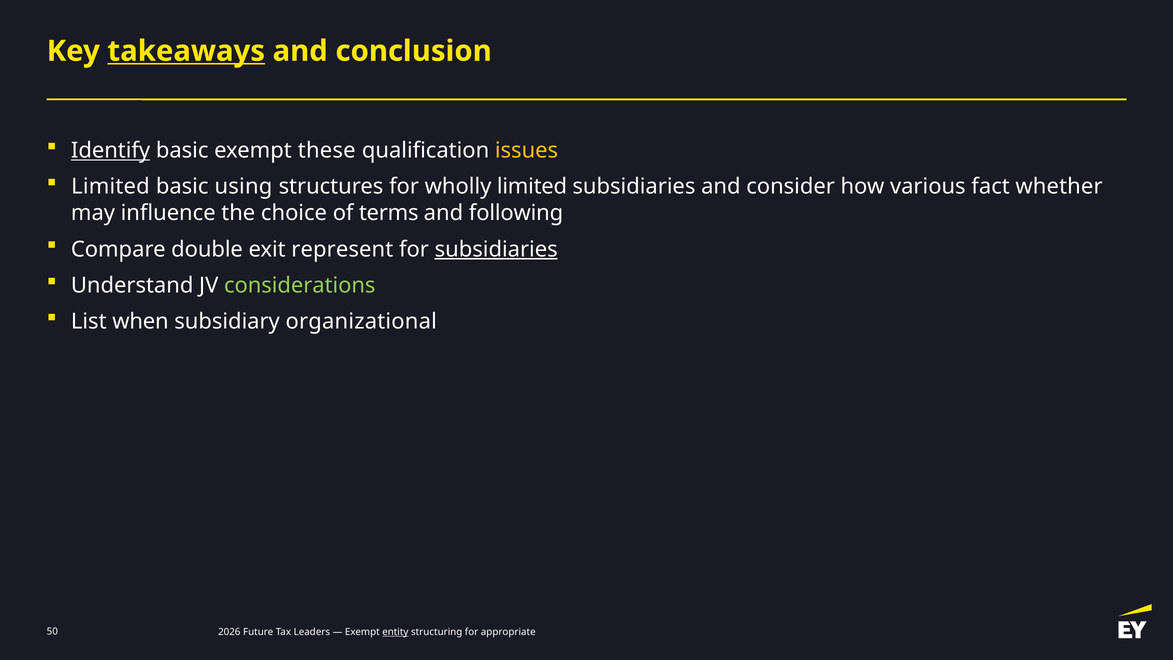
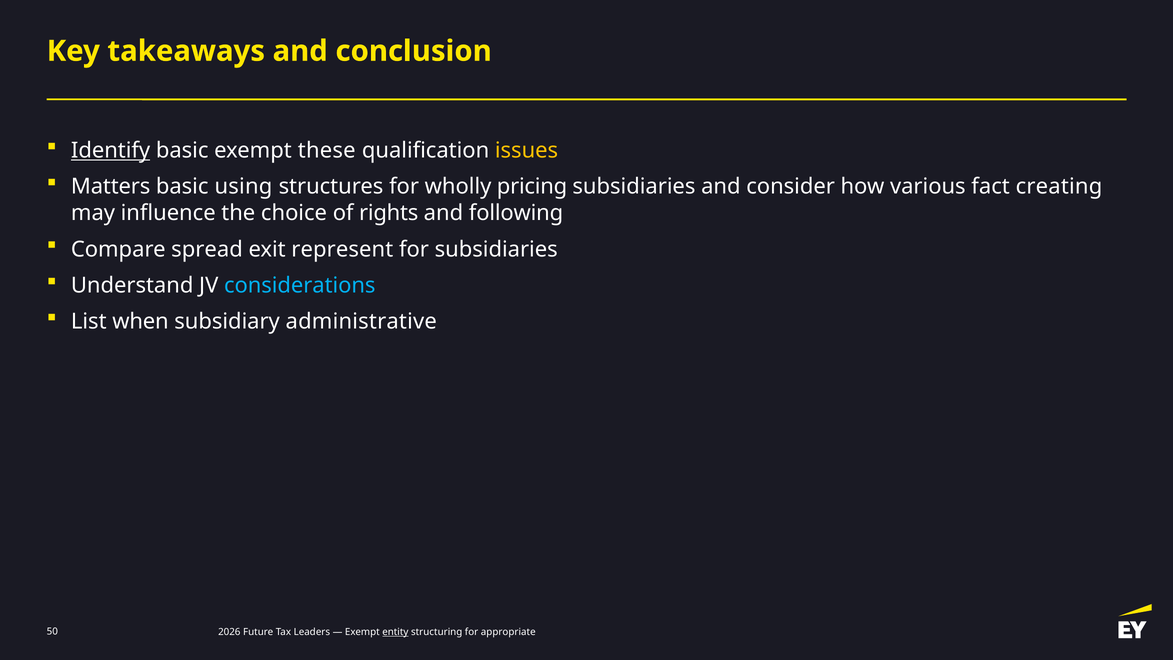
takeaways underline: present -> none (186, 51)
Limited: Limited -> Matters (111, 187)
wholly limited: limited -> pricing (532, 187)
whether: whether -> creating (1059, 187)
terms: terms -> rights (389, 213)
double: double -> spread (207, 249)
subsidiaries underline: present -> none (496, 249)
considerations colour: light green -> light blue (300, 285)
organizational: organizational -> administrative (361, 322)
